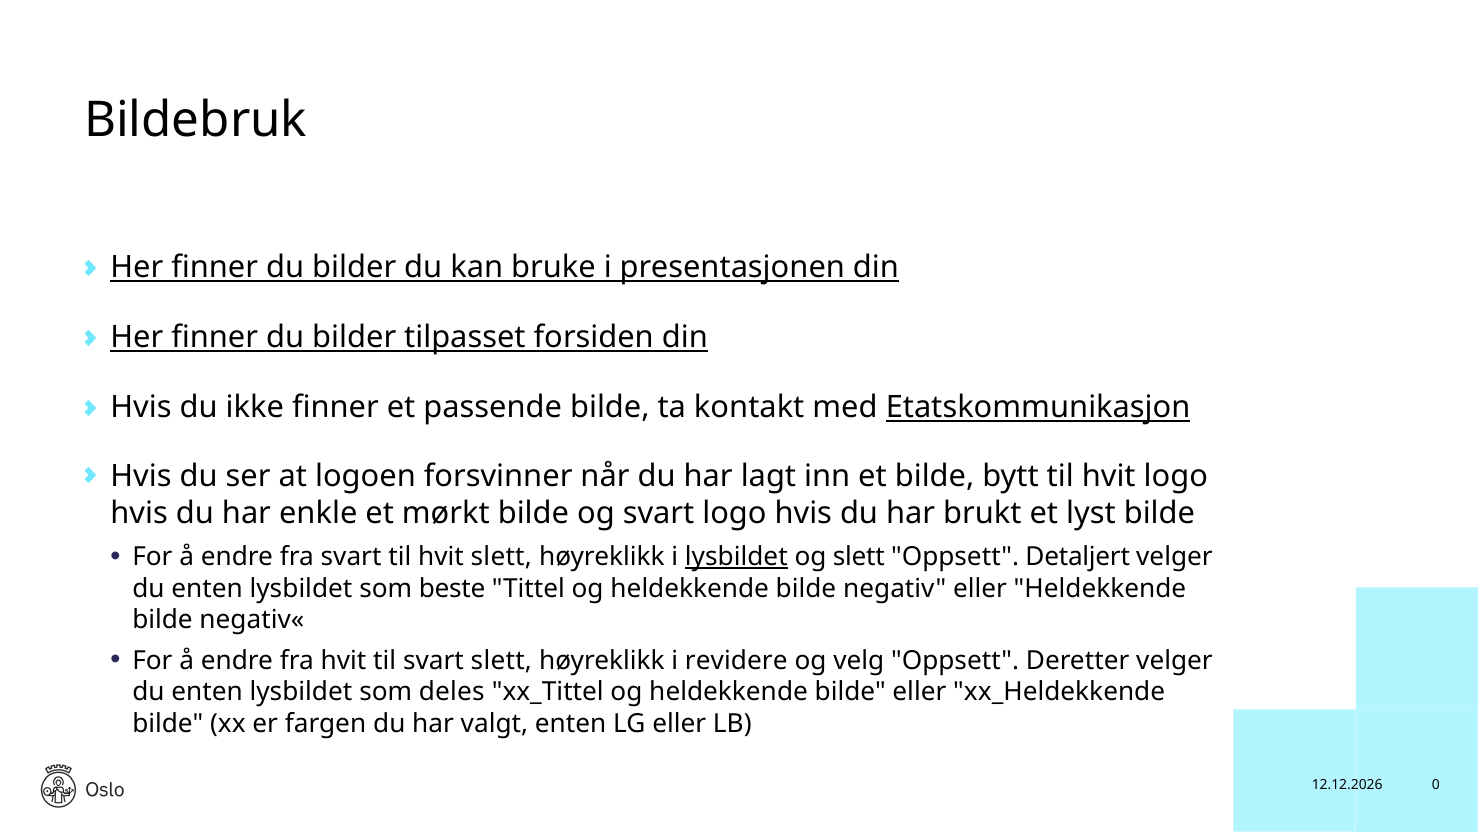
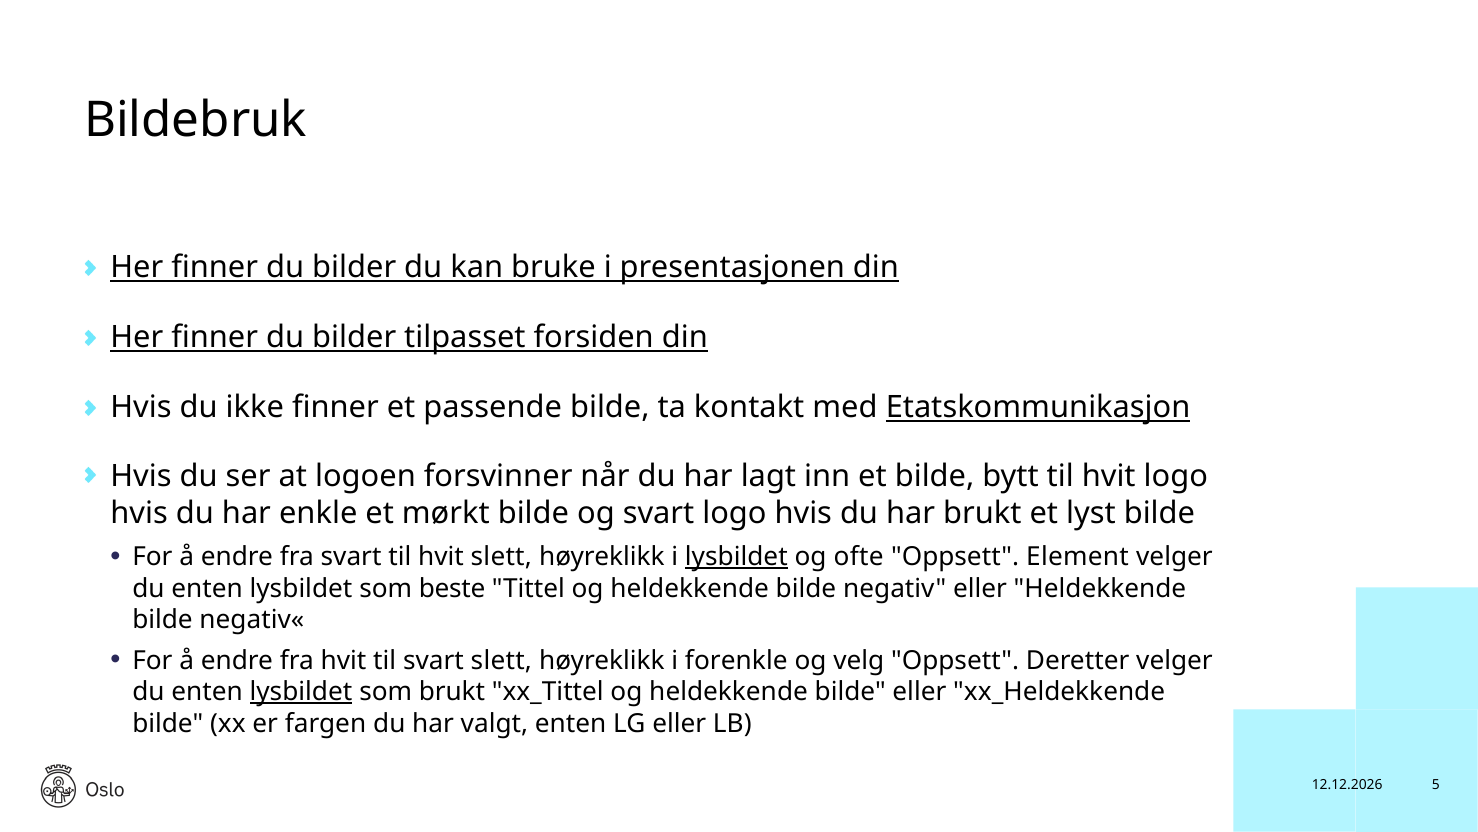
og slett: slett -> ofte (859, 557)
Detaljert: Detaljert -> Element (1077, 557)
revidere: revidere -> forenkle (736, 660)
lysbildet underline: none -> present (301, 691)
som deles: deles -> brukt (452, 691)
0: 0 -> 5 (1436, 785)
